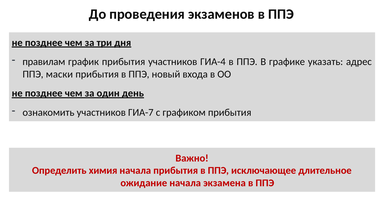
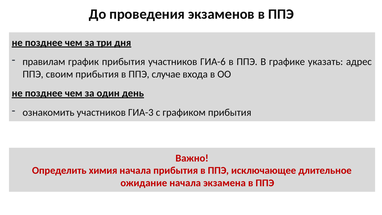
ГИА-4: ГИА-4 -> ГИА-6 (213, 62)
маски: маски -> своим (59, 74)
новый: новый -> случае (166, 74)
ГИА-7: ГИА-7 -> ГИА-3 (141, 112)
